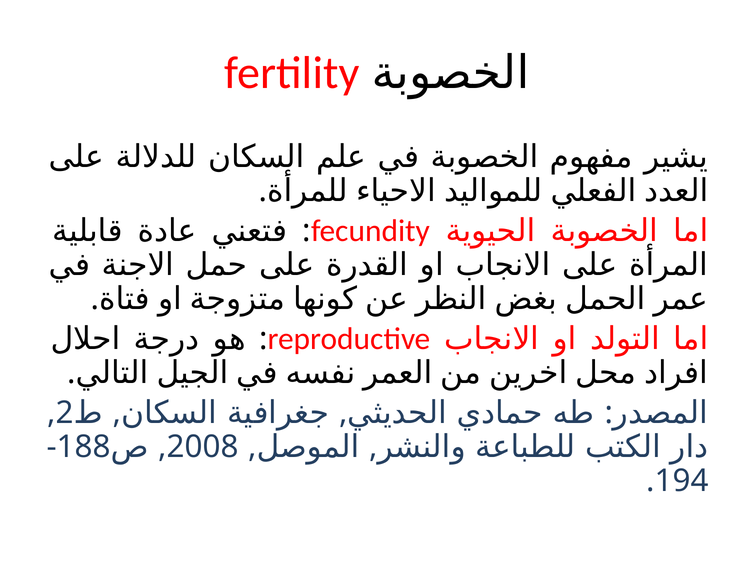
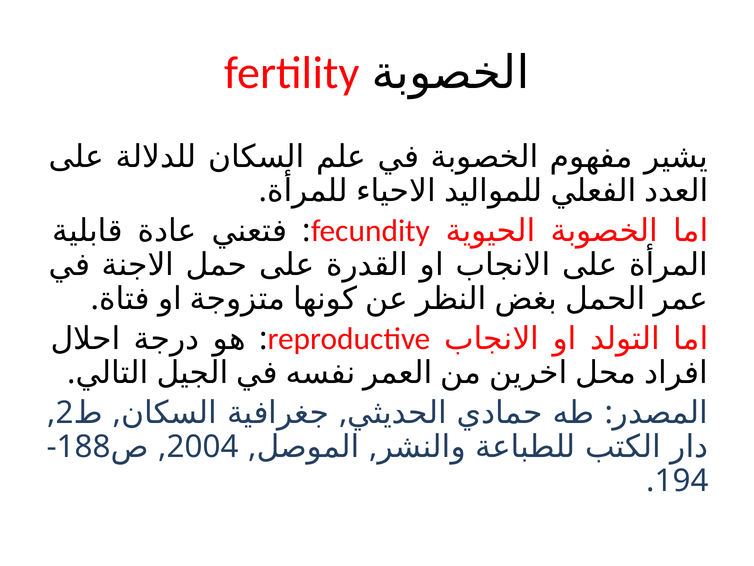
2008: 2008 -> 2004 (203, 446)
